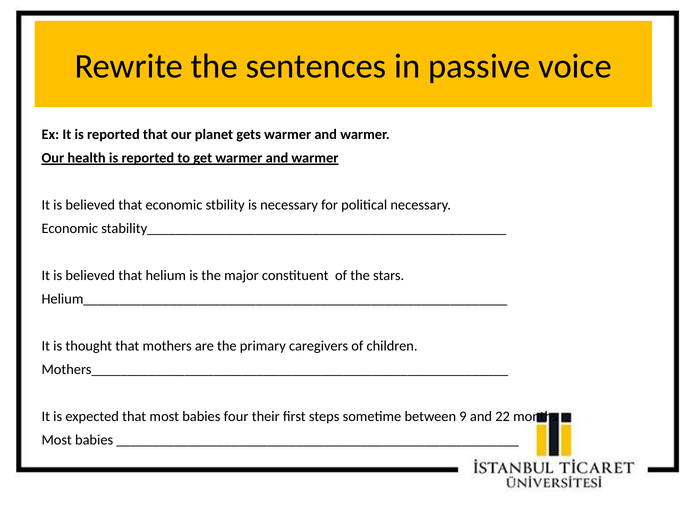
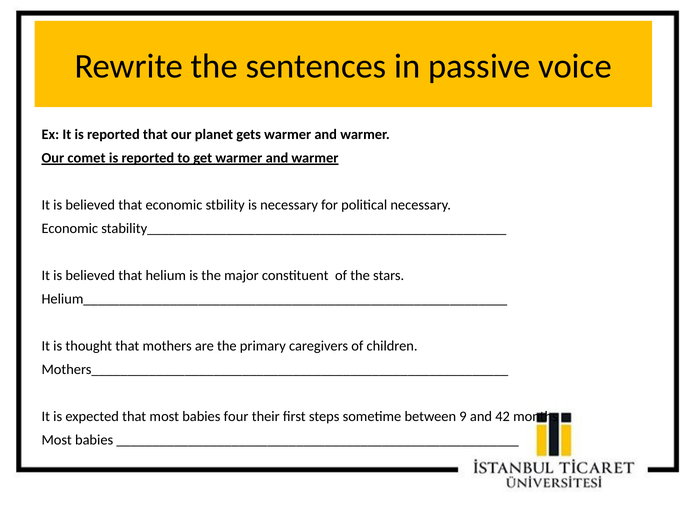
health: health -> comet (86, 158)
22: 22 -> 42 (503, 416)
